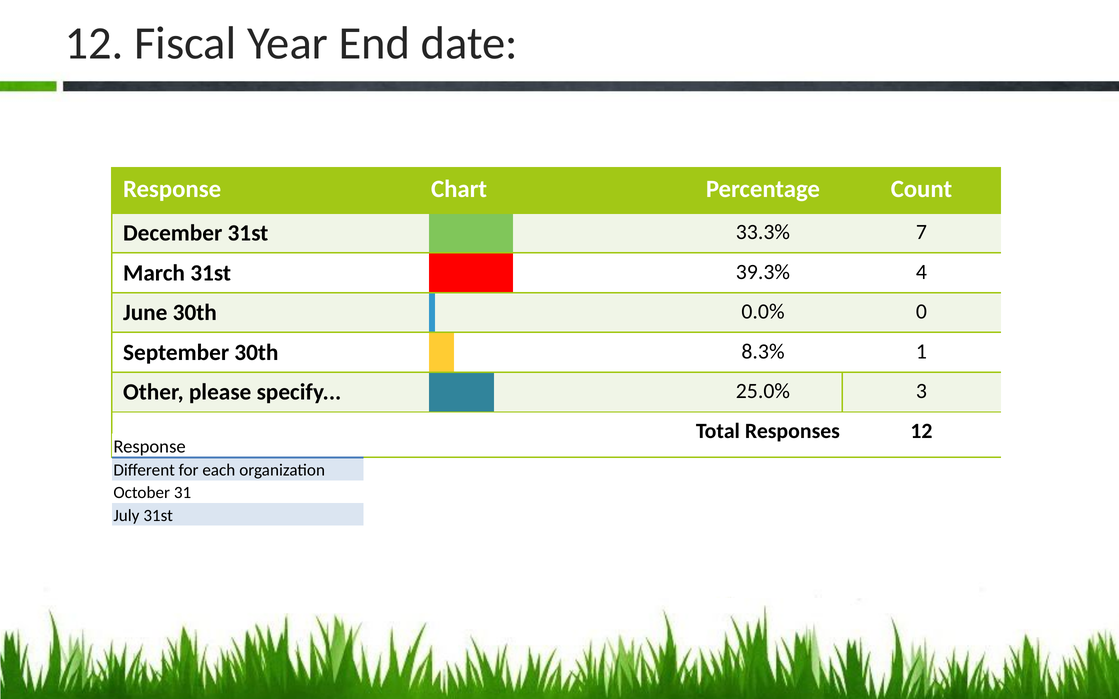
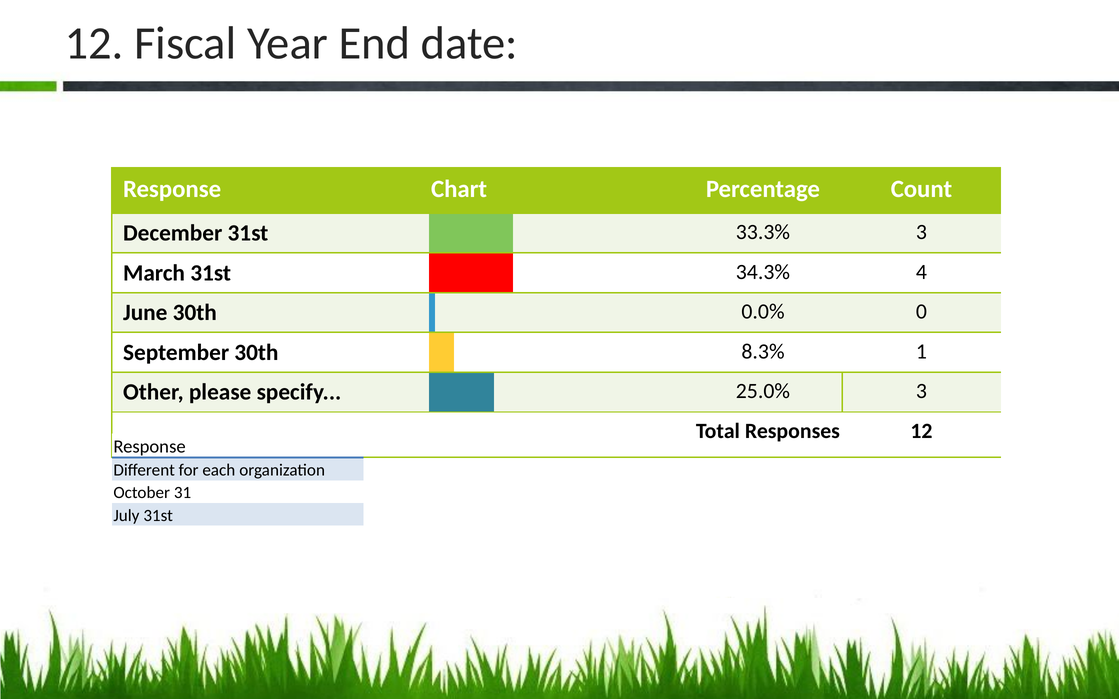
33.3% 7: 7 -> 3 (922, 232)
39.3%: 39.3% -> 34.3% (763, 272)
